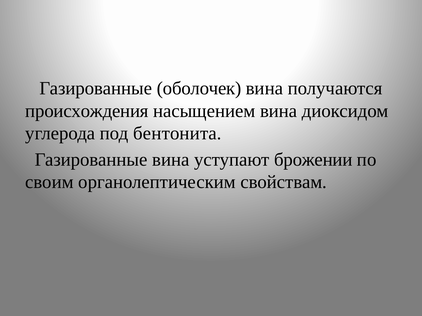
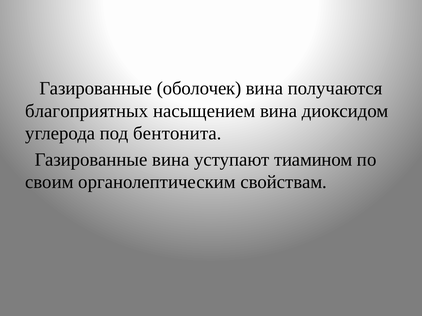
происхождения: происхождения -> благоприятных (87, 111)
брожении: брожении -> тиамином (313, 160)
